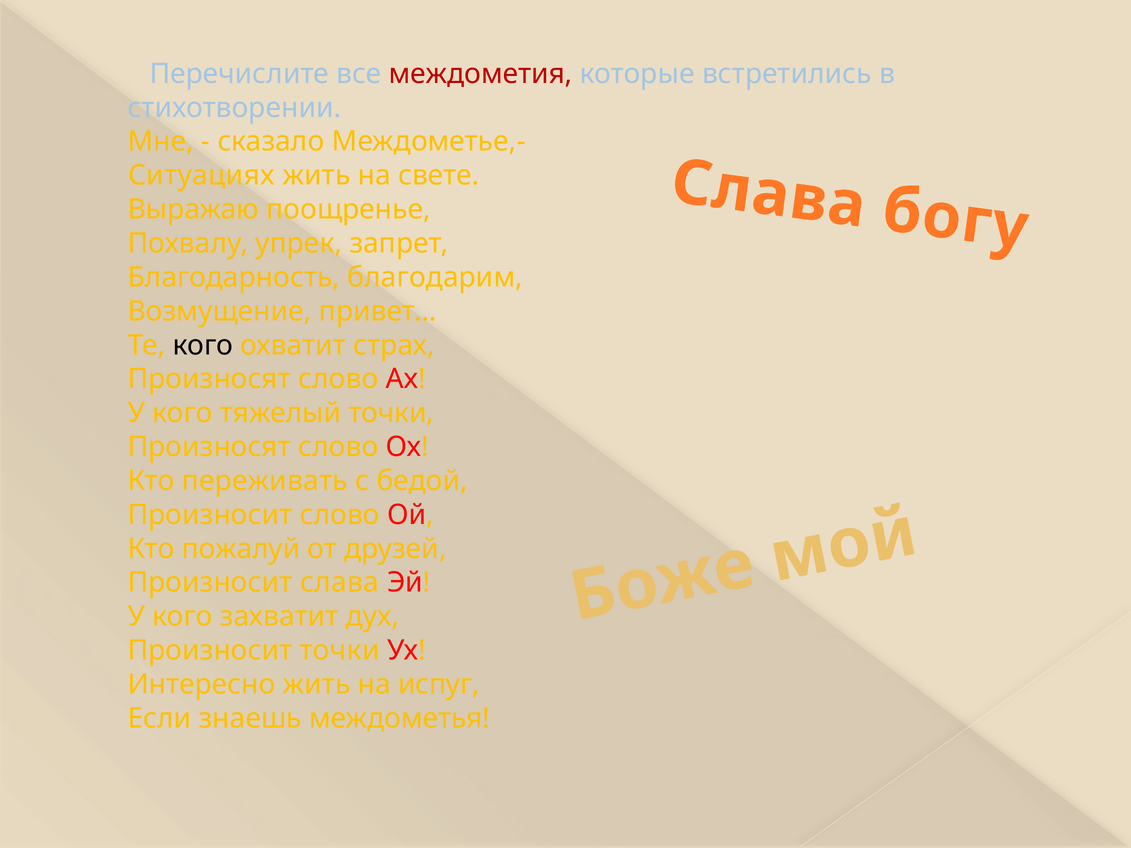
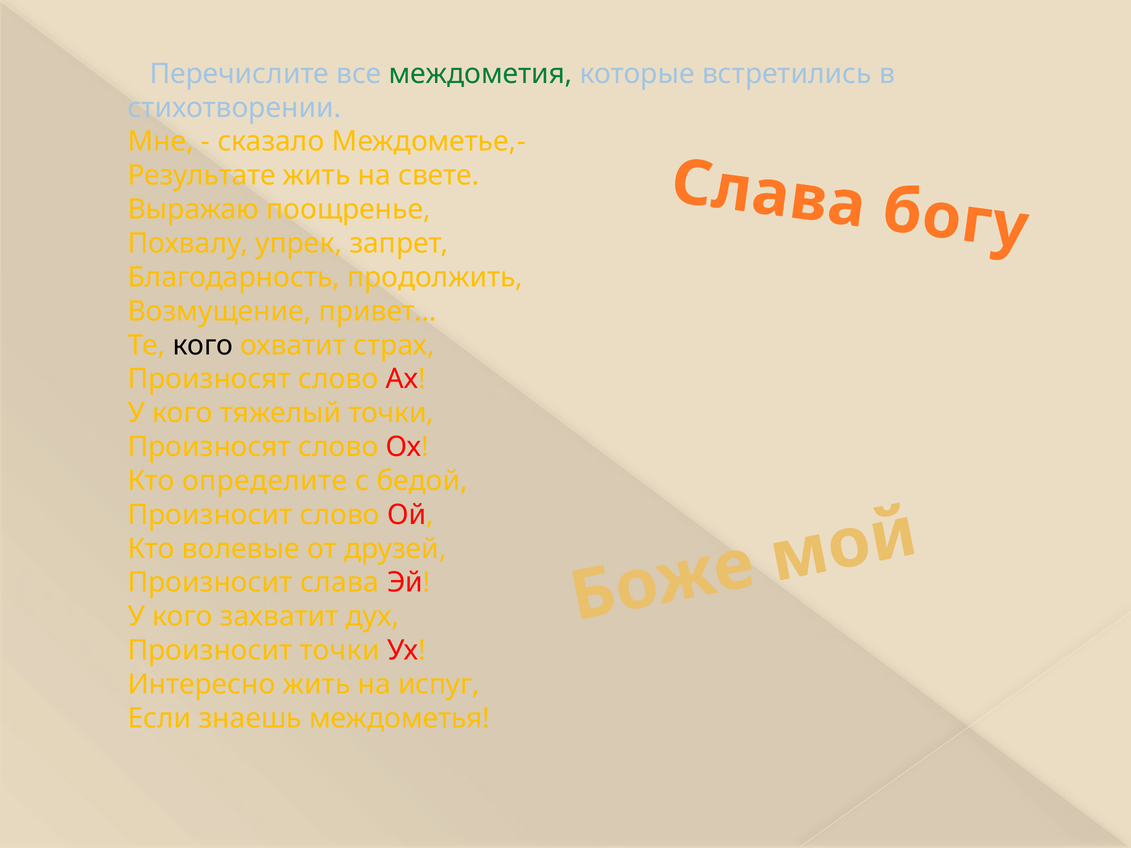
междометия colour: red -> green (481, 74)
Ситуациях: Ситуациях -> Результате (202, 176)
благодарим: благодарим -> продолжить (435, 277)
переживать: переживать -> определите (265, 481)
пожалуй: пожалуй -> волевые (241, 549)
